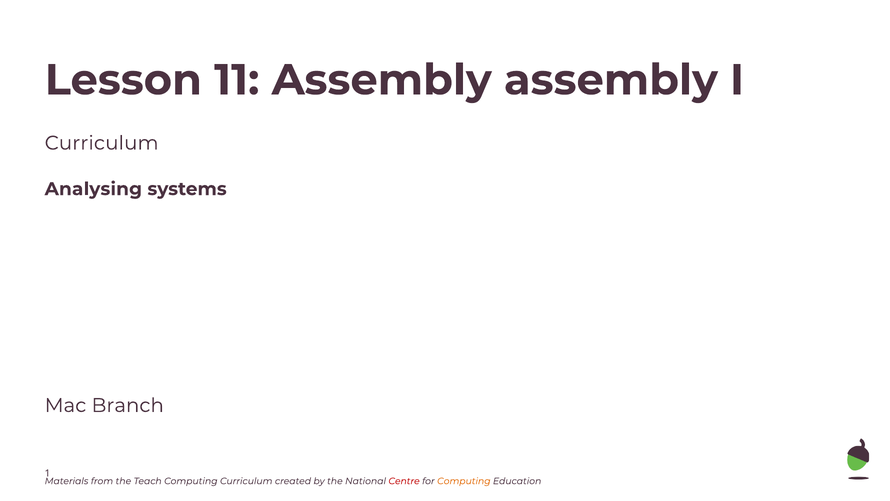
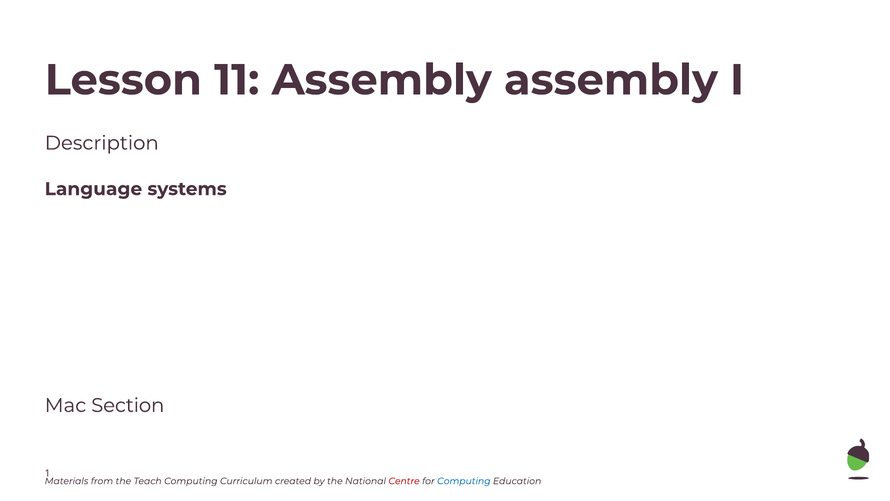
Curriculum: Curriculum -> Description (102, 143)
Analysing: Analysing -> Language (93, 189)
Branch: Branch -> Section (128, 405)
Computing colour: orange -> blue (464, 481)
